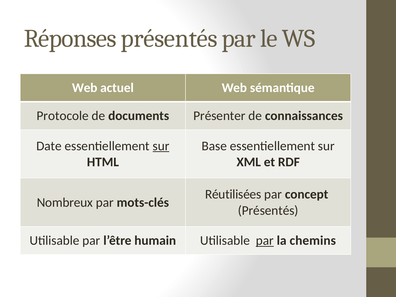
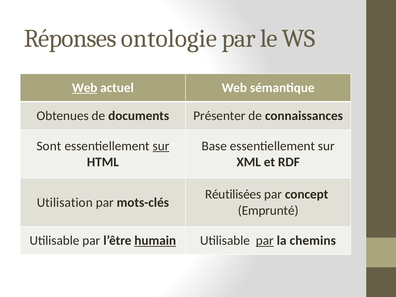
Réponses présentés: présentés -> ontologie (169, 38)
Web underline: none -> present (85, 88)
Protocole: Protocole -> Obtenues (63, 116)
Date: Date -> Sont (49, 146)
Nombreux: Nombreux -> Utilisation (65, 202)
Présentés: Présentés -> Emprunté (268, 210)
humain underline: none -> present (155, 241)
